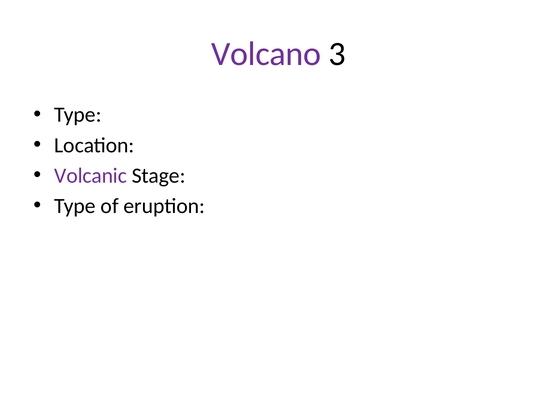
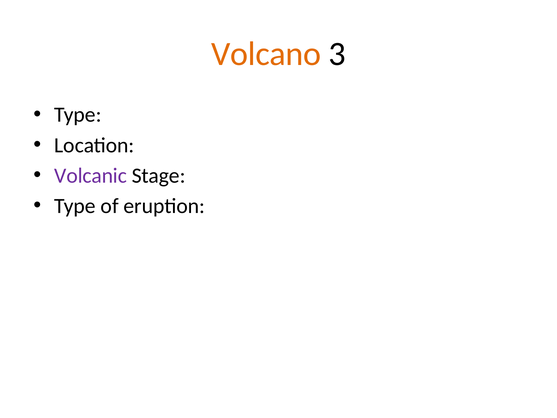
Volcano colour: purple -> orange (266, 54)
